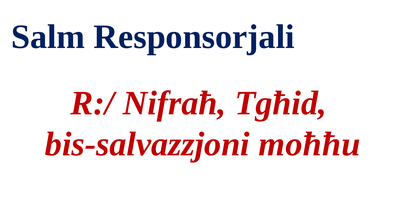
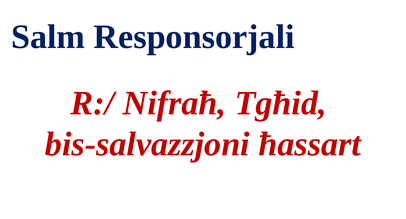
moħħu: moħħu -> ħassart (310, 144)
